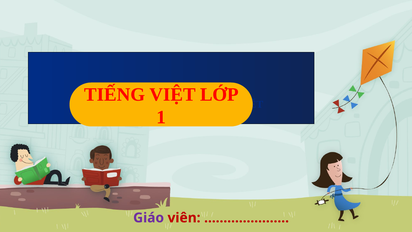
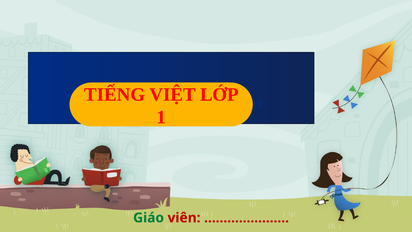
Giáo colour: purple -> green (149, 218)
